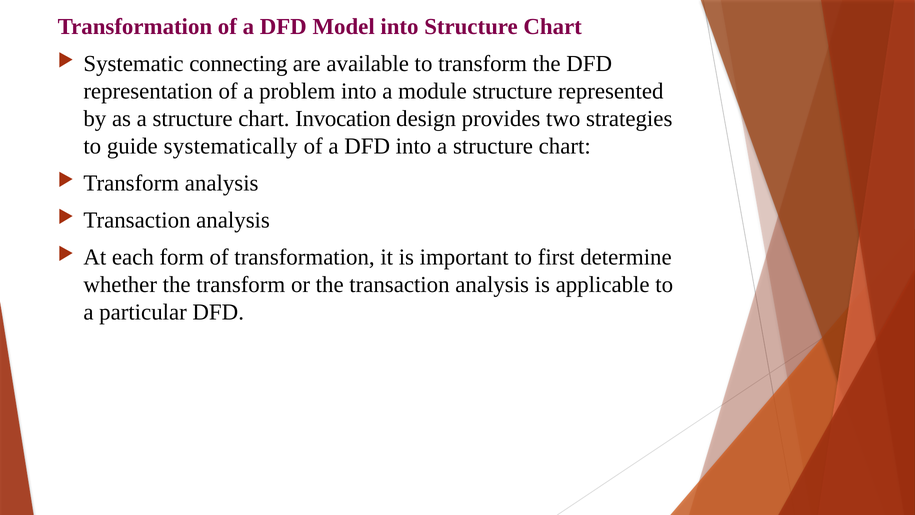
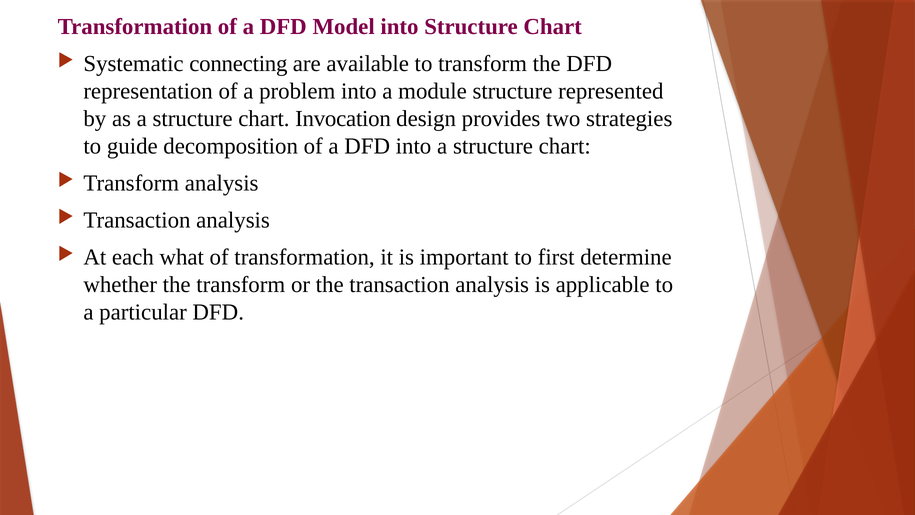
systematically: systematically -> decomposition (231, 146)
form: form -> what (182, 257)
